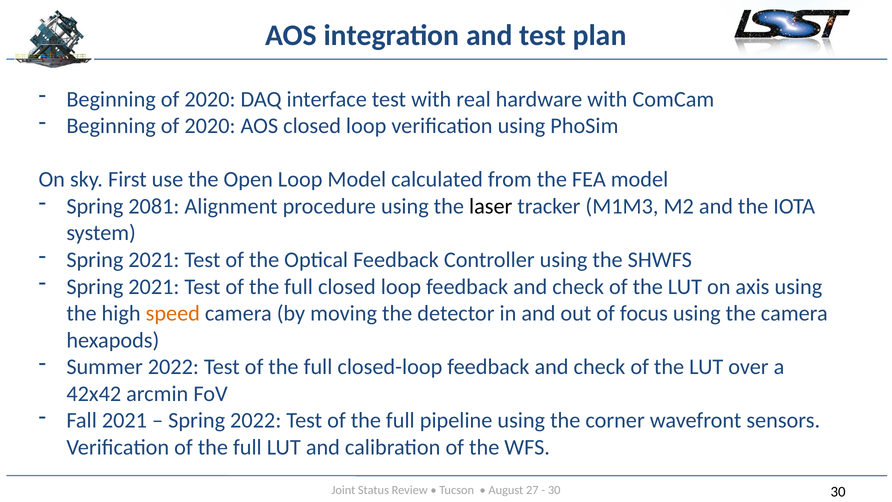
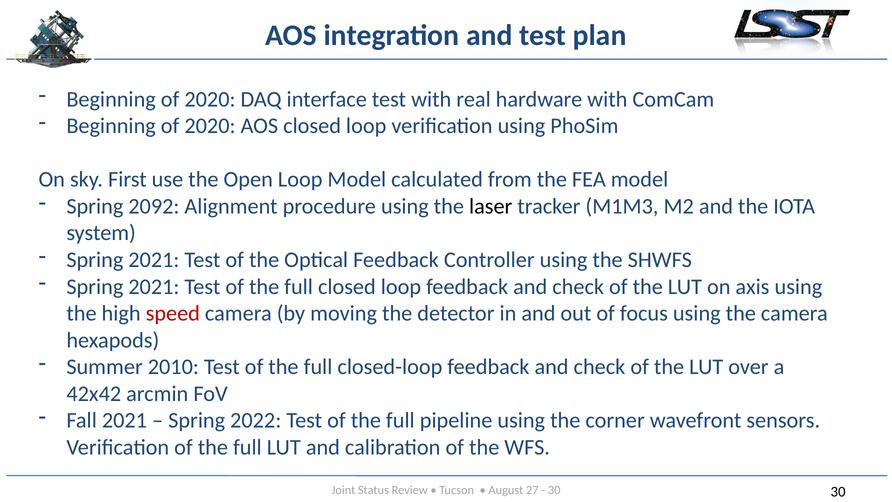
2081: 2081 -> 2092 (154, 206)
speed colour: orange -> red (173, 313)
Summer 2022: 2022 -> 2010 (173, 367)
